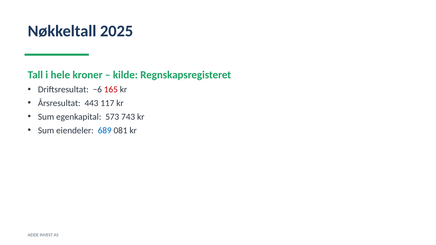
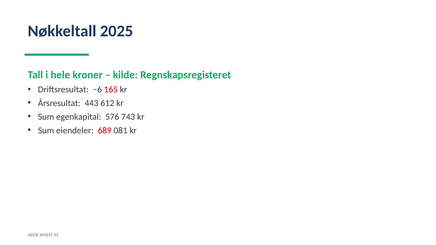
117: 117 -> 612 (107, 103)
573: 573 -> 576 (112, 117)
689 colour: blue -> red (105, 131)
